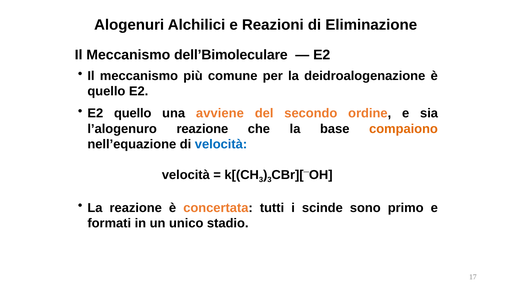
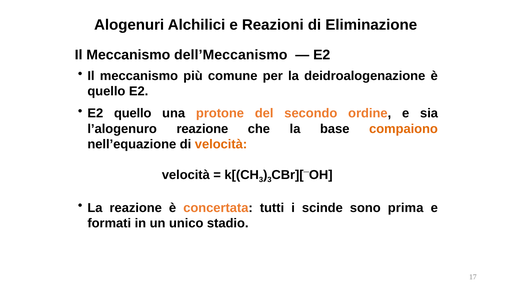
dell’Bimoleculare: dell’Bimoleculare -> dell’Meccanismo (231, 55)
avviene: avviene -> protone (220, 113)
velocità colour: blue -> orange (221, 144)
primo: primo -> prima (406, 208)
